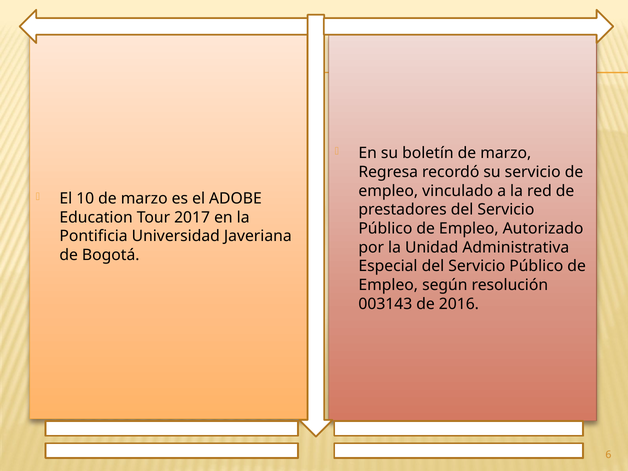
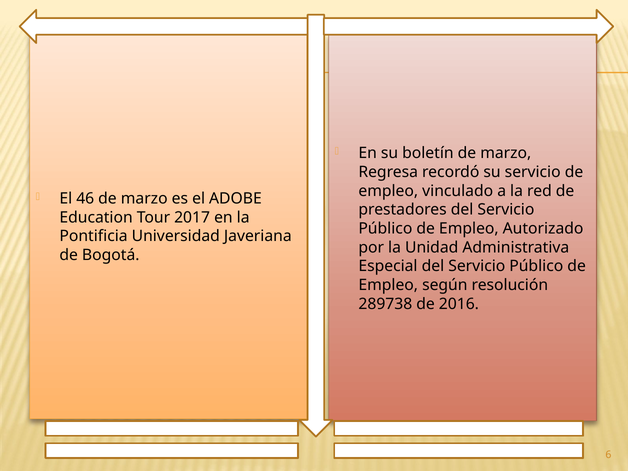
10: 10 -> 46 (85, 198)
003143: 003143 -> 289738 (385, 304)
